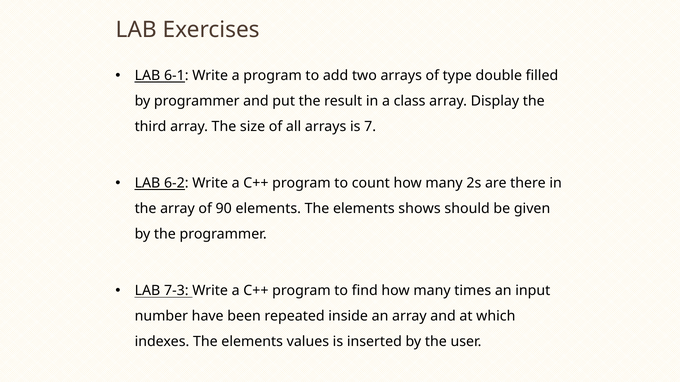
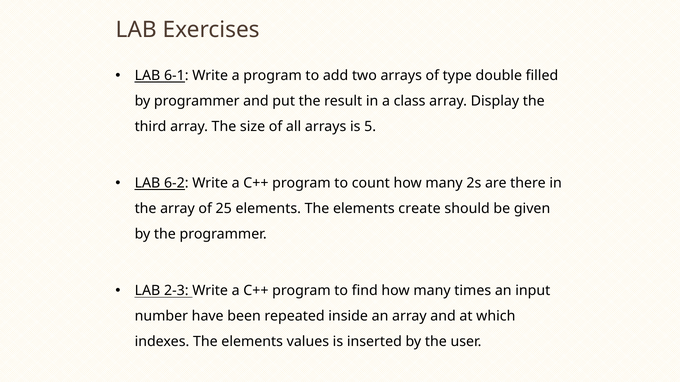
7: 7 -> 5 (370, 127)
90: 90 -> 25 (224, 209)
shows: shows -> create (419, 209)
7-3: 7-3 -> 2-3 (176, 291)
